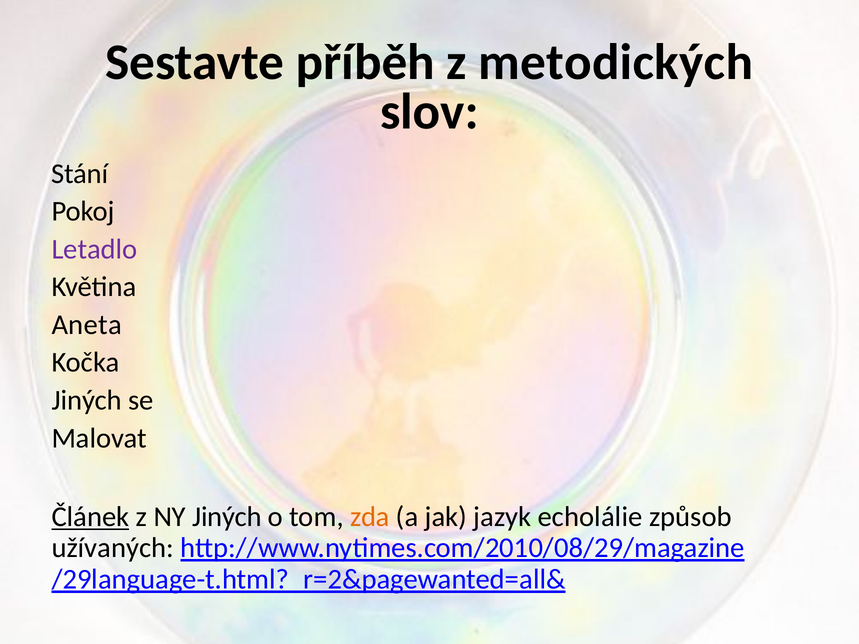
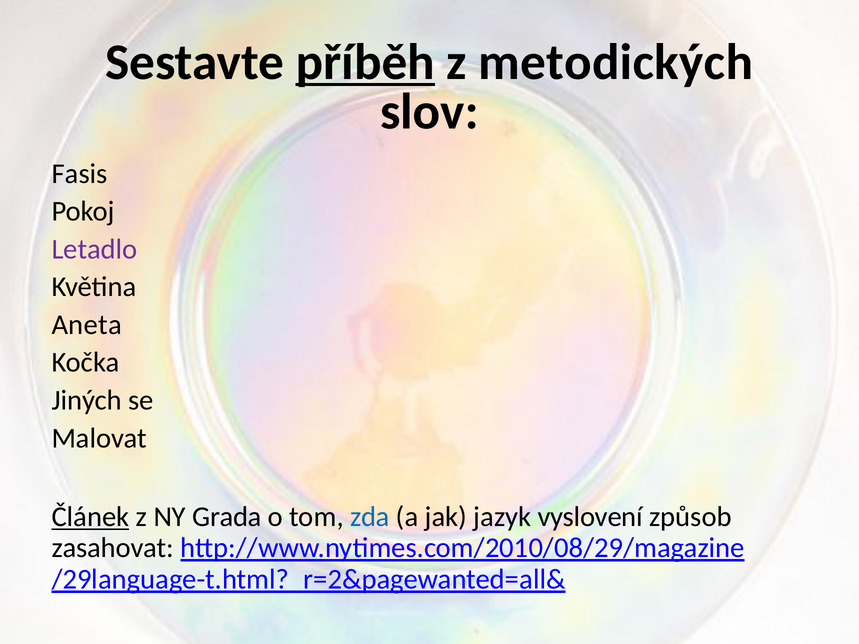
příběh underline: none -> present (365, 63)
Stání: Stání -> Fasis (80, 174)
NY Jiných: Jiných -> Grada (227, 517)
zda colour: orange -> blue (370, 517)
echolálie: echolálie -> vyslovení (590, 517)
užívaných: užívaných -> zasahovat (113, 548)
